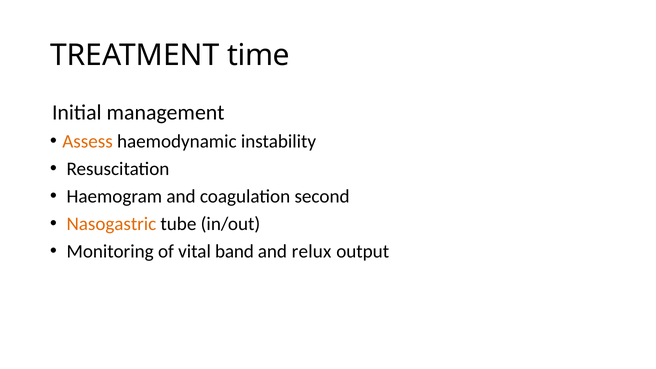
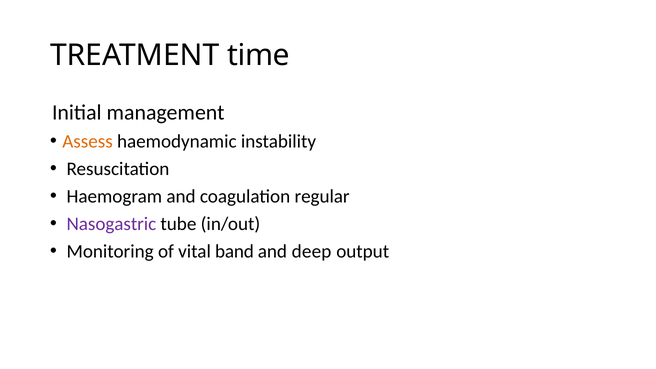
second: second -> regular (322, 196)
Nasogastric colour: orange -> purple (111, 224)
relux: relux -> deep (312, 251)
